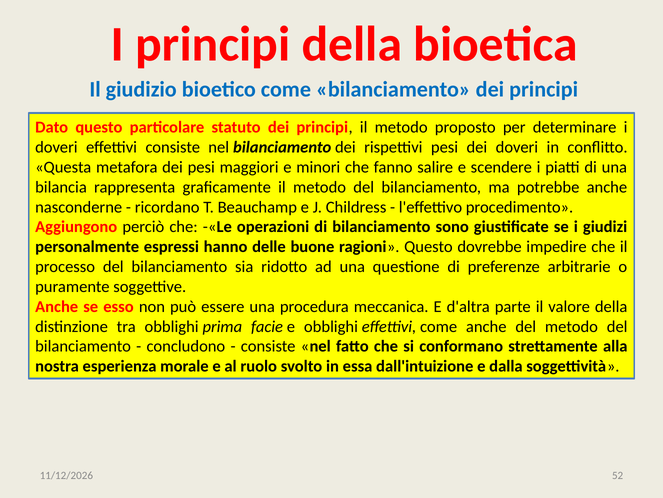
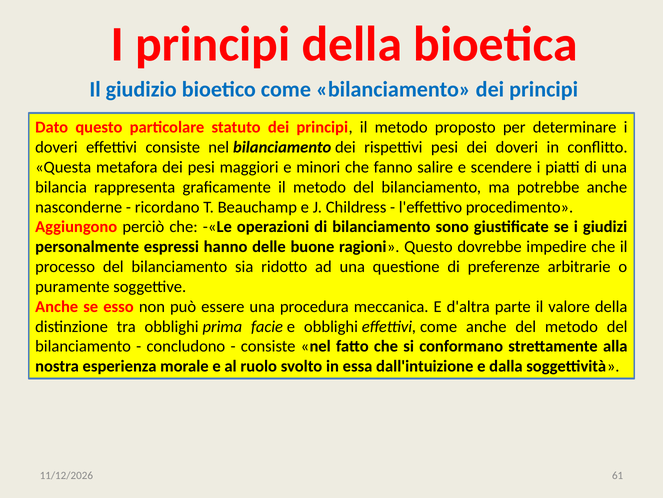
52: 52 -> 61 (618, 475)
